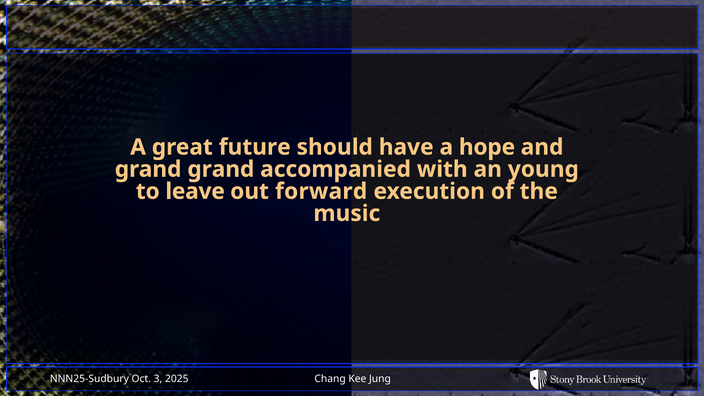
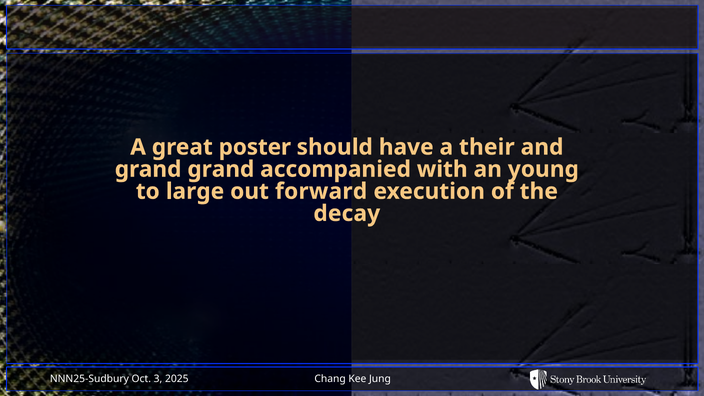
future: future -> poster (255, 147)
hope: hope -> their (487, 147)
leave: leave -> large (195, 191)
music: music -> decay (347, 213)
